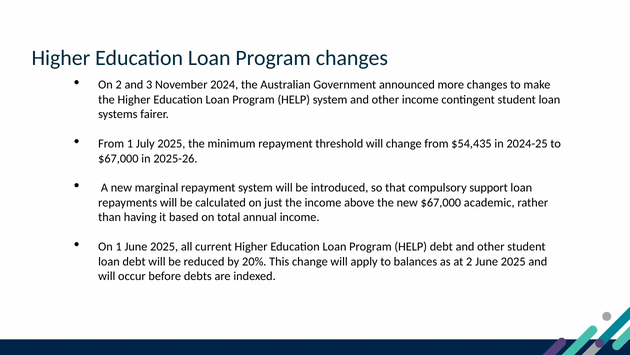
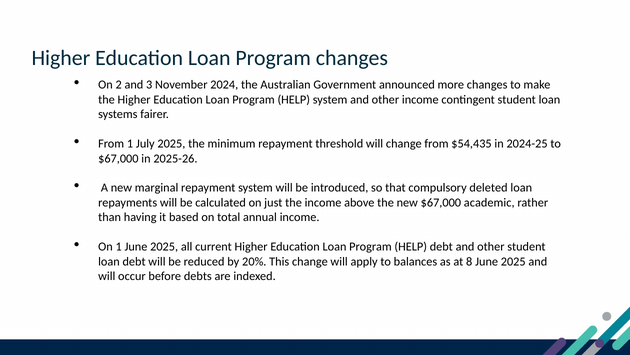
support: support -> deleted (489, 188)
at 2: 2 -> 8 (469, 261)
